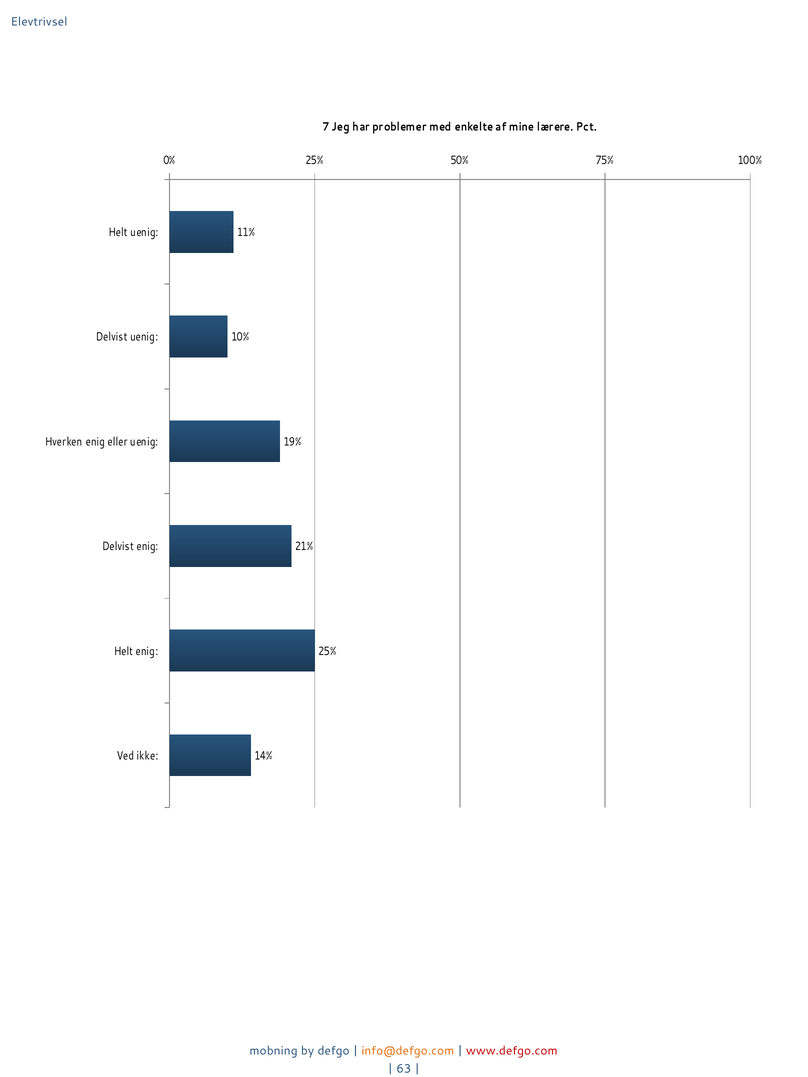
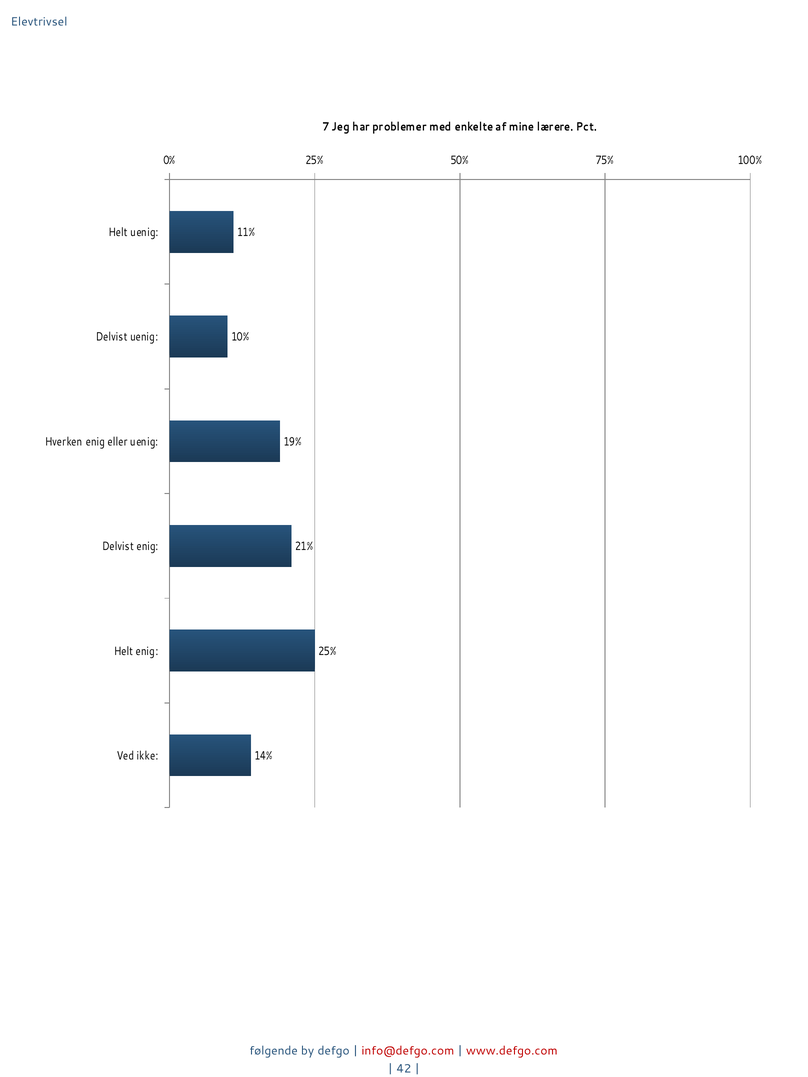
mobning: mobning -> følgende (274, 1051)
info@defgo.com colour: orange -> red (408, 1051)
63: 63 -> 42 (404, 1069)
